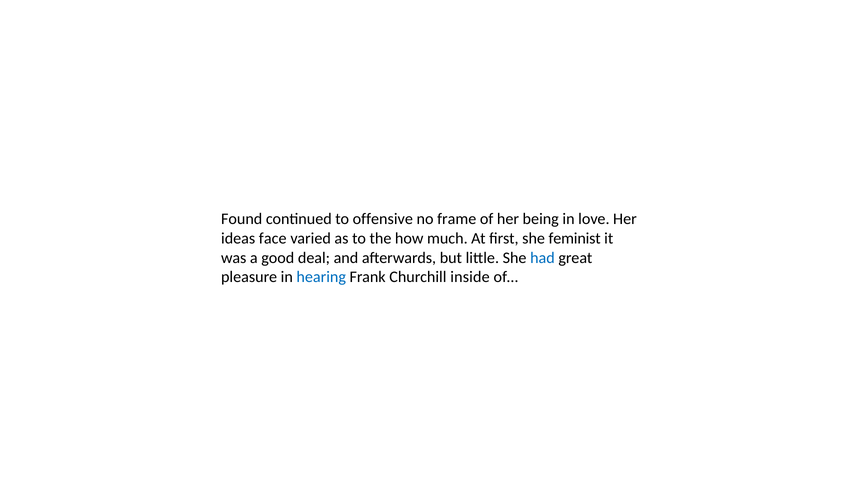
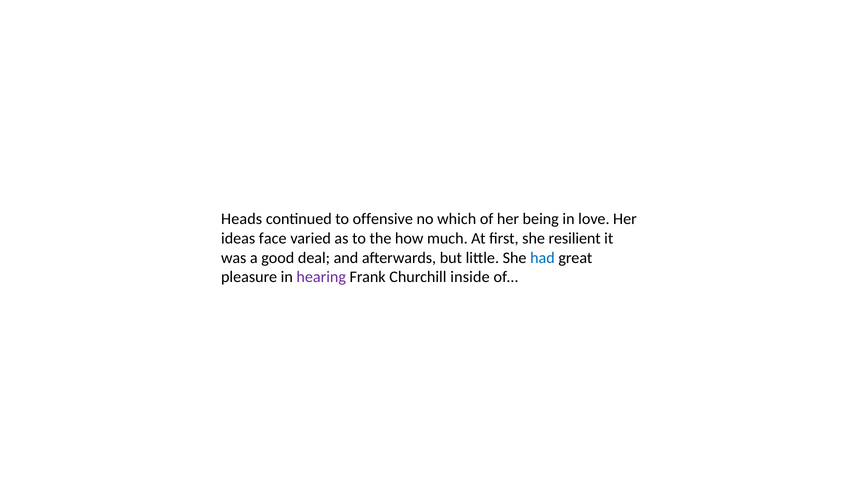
Found: Found -> Heads (242, 219)
frame: frame -> which (457, 219)
feminist: feminist -> resilient (575, 239)
hearing colour: blue -> purple (321, 277)
